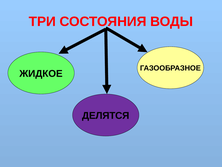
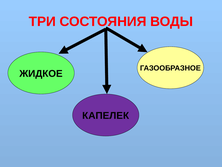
ДЕЛЯТСЯ: ДЕЛЯТСЯ -> КАПЕЛЕК (106, 115)
